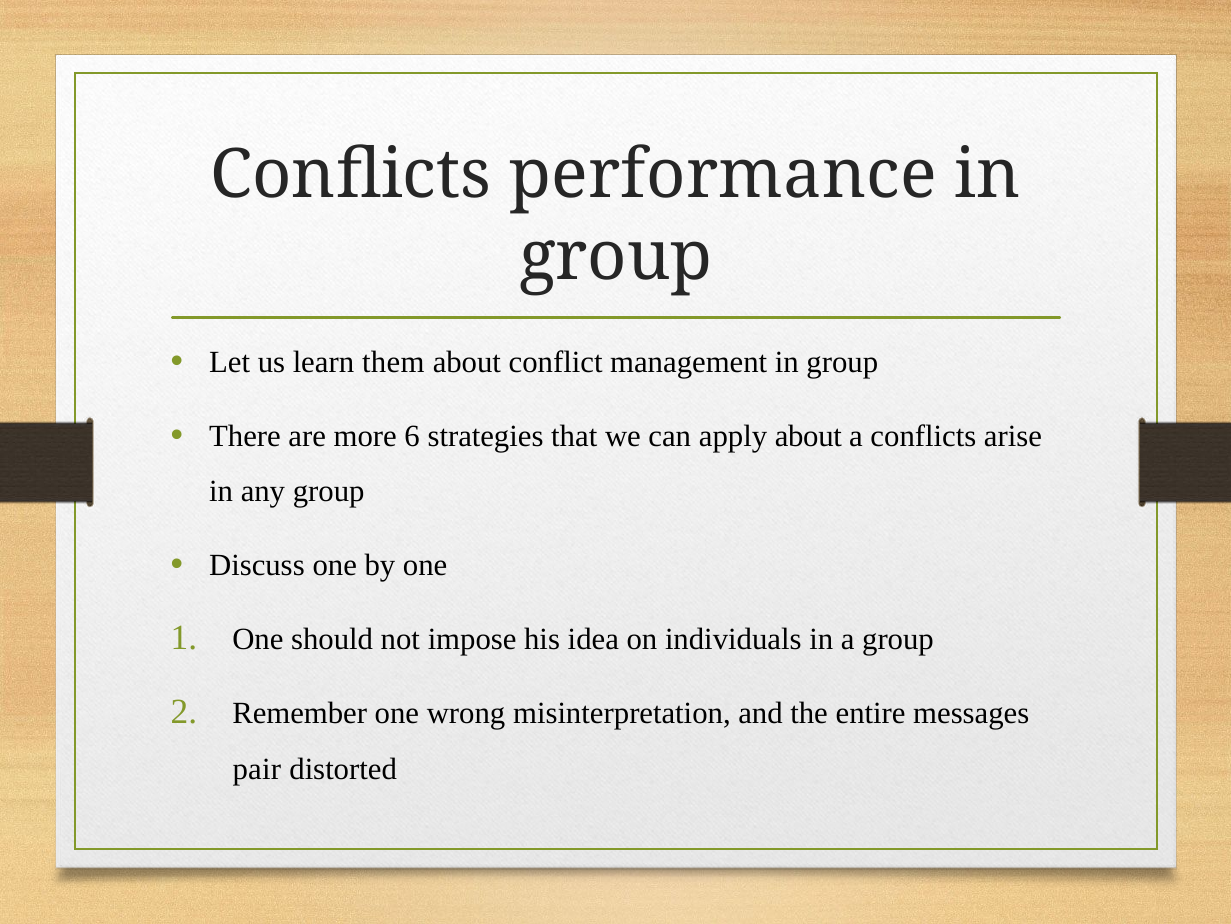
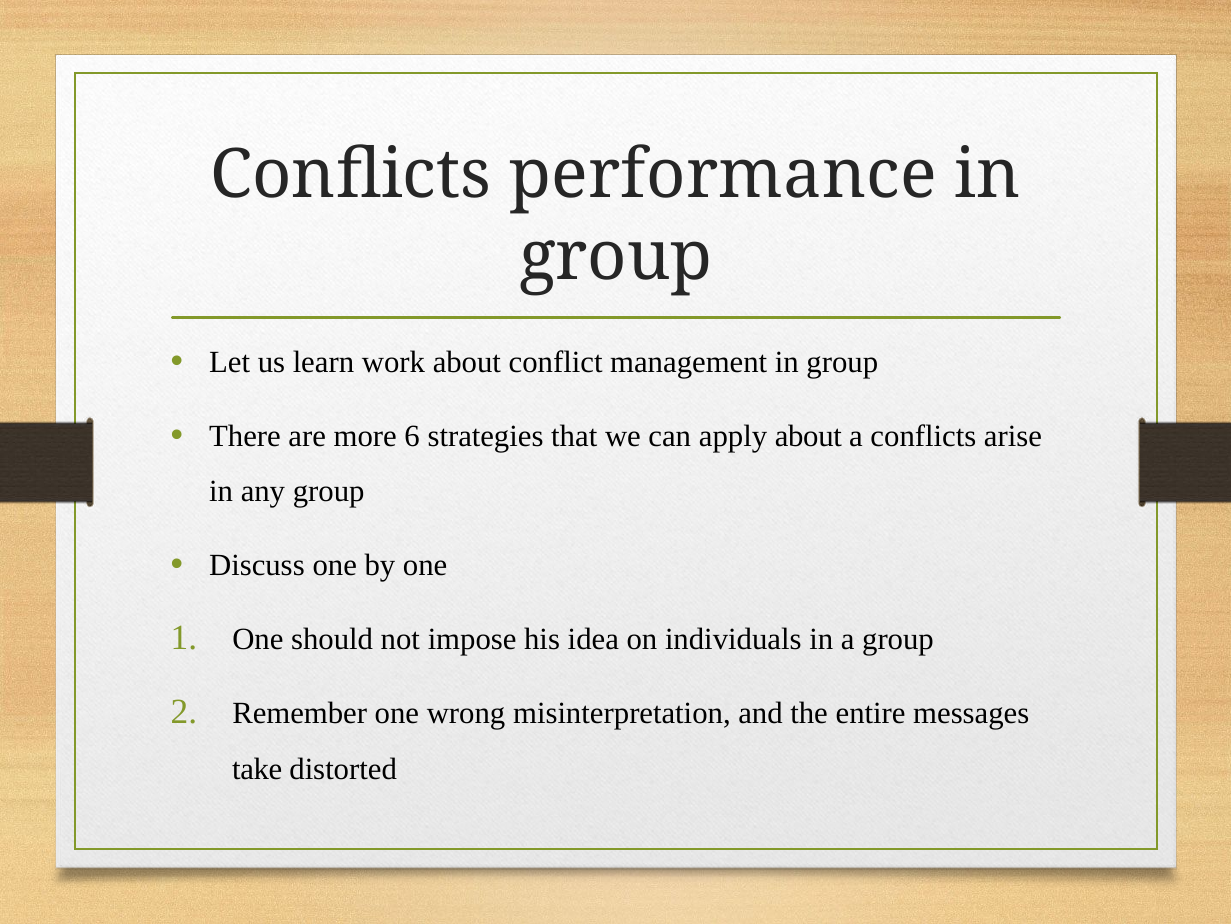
them: them -> work (393, 362)
pair: pair -> take (257, 768)
